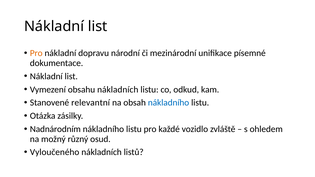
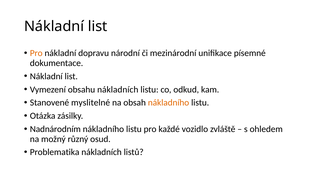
relevantní: relevantní -> myslitelné (91, 103)
nákladního colour: blue -> orange (169, 103)
Vyloučeného: Vyloučeného -> Problematika (55, 152)
